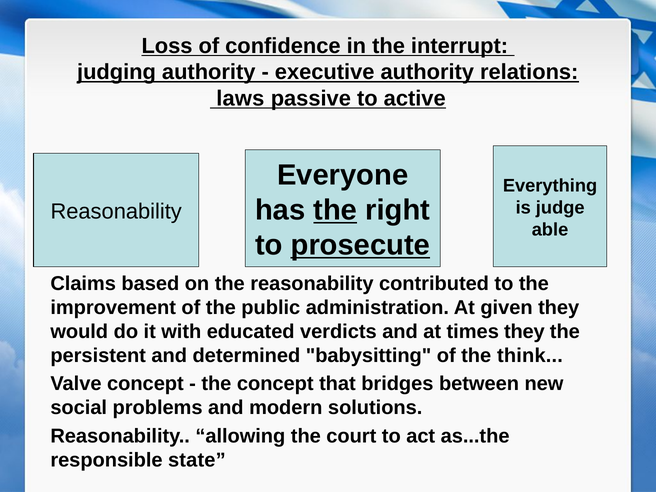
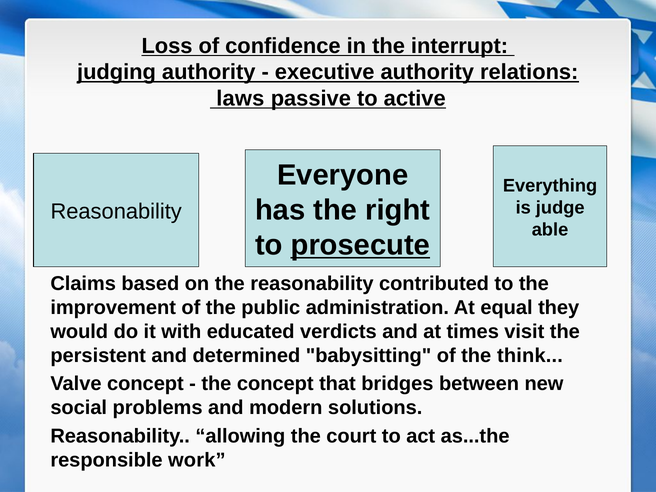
the underline: present -> none (335, 210)
given: given -> equal (507, 308)
times they: they -> visit (524, 332)
state: state -> work (197, 460)
